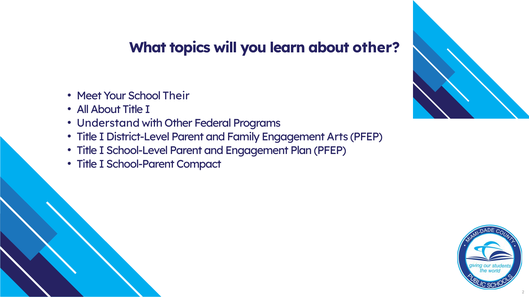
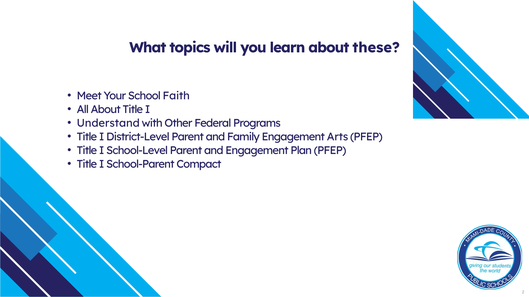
about other: other -> these (376, 48)
Their: Their -> Faith (176, 96)
